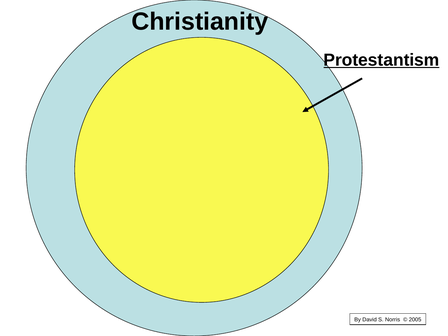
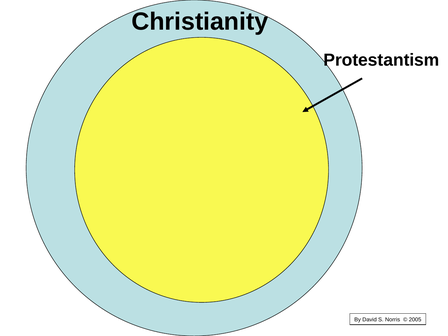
Protestantism underline: present -> none (382, 60)
